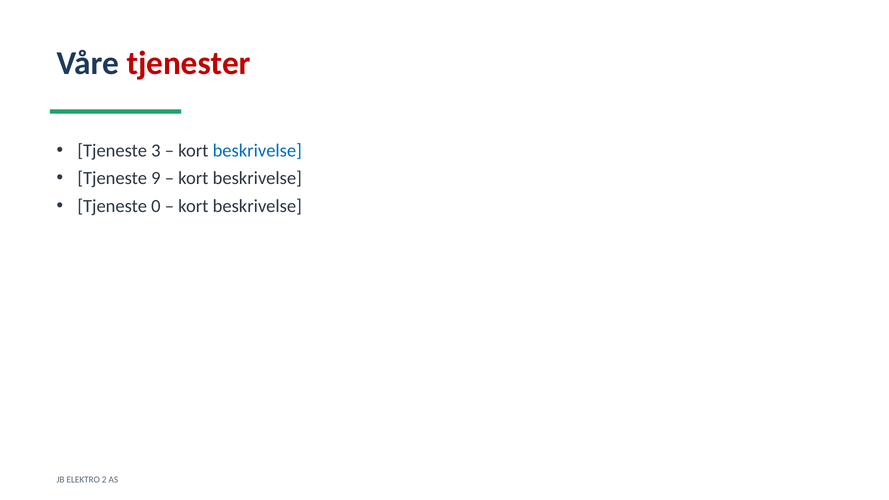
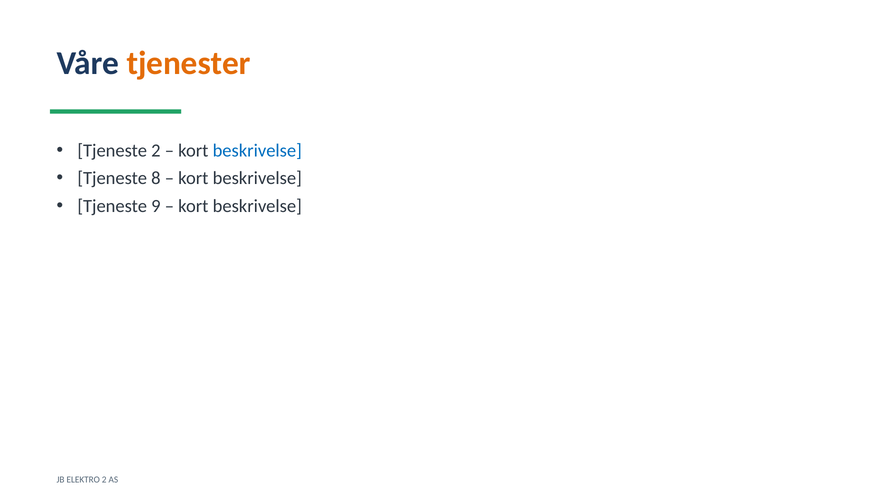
tjenester colour: red -> orange (189, 63)
Tjeneste 3: 3 -> 2 (156, 151)
9: 9 -> 8 (156, 178)
0: 0 -> 9 (156, 206)
